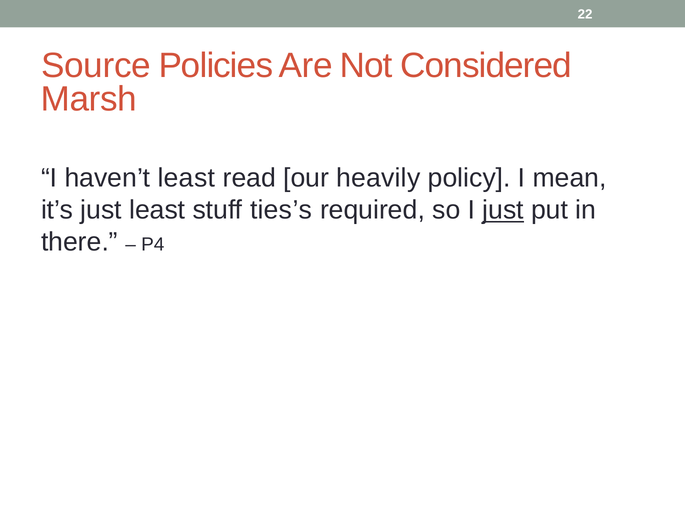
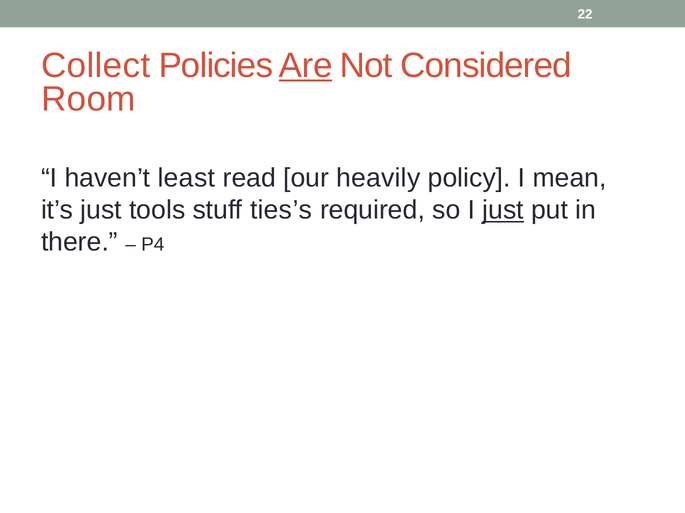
Source: Source -> Collect (96, 66)
Are underline: none -> present (306, 66)
Marsh: Marsh -> Room (88, 99)
just least: least -> tools (157, 210)
